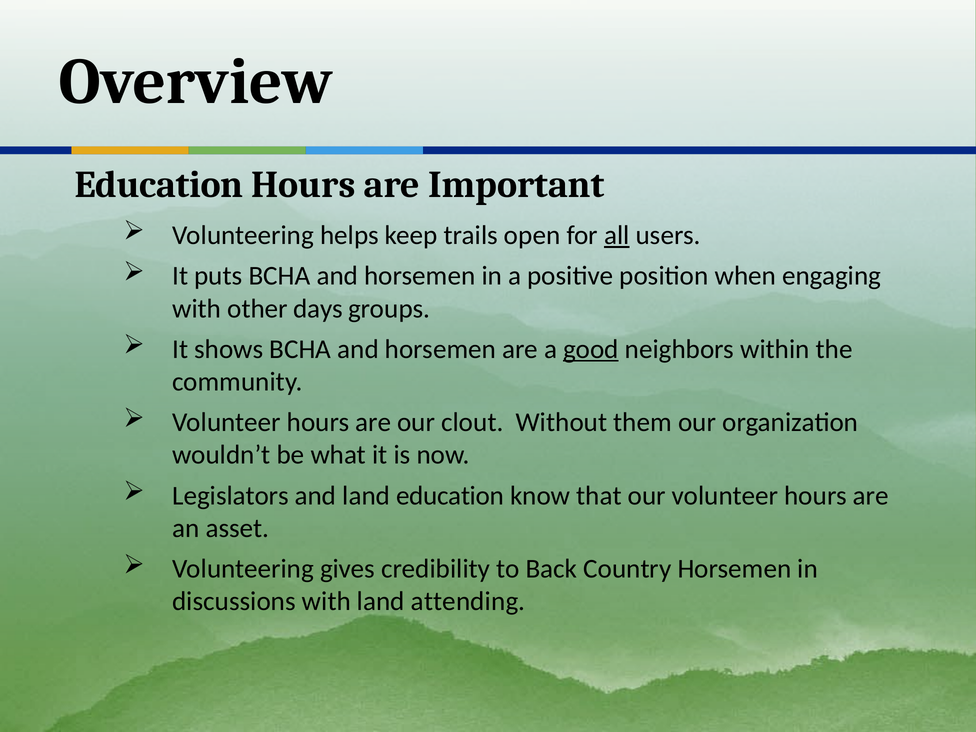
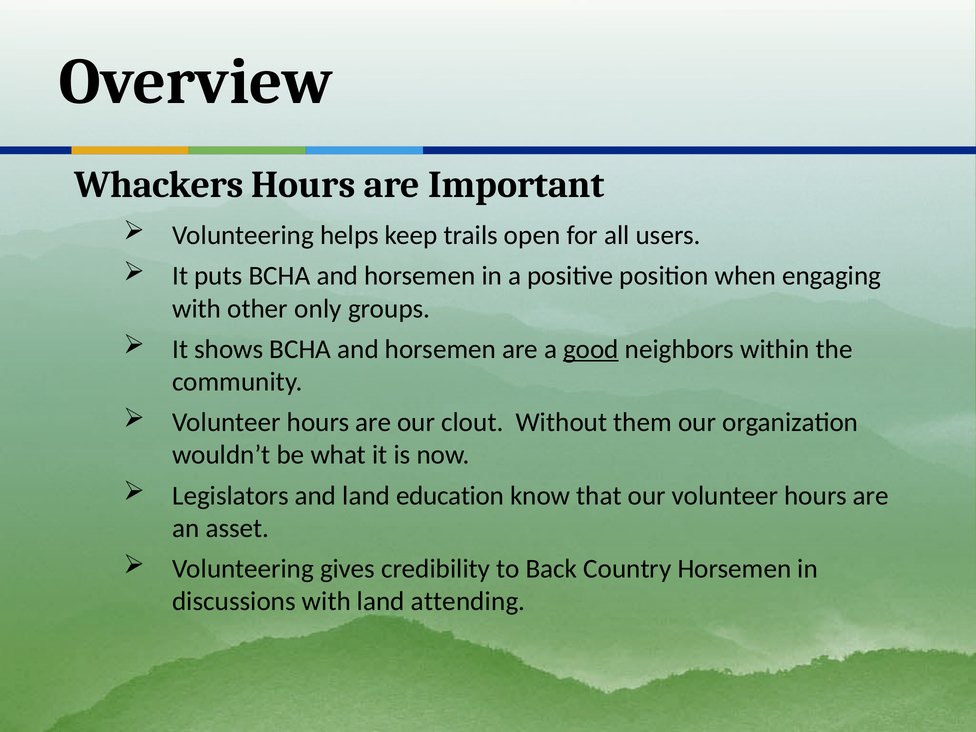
Education: Education -> Whackers (159, 185)
all underline: present -> none (617, 235)
days: days -> only (318, 309)
